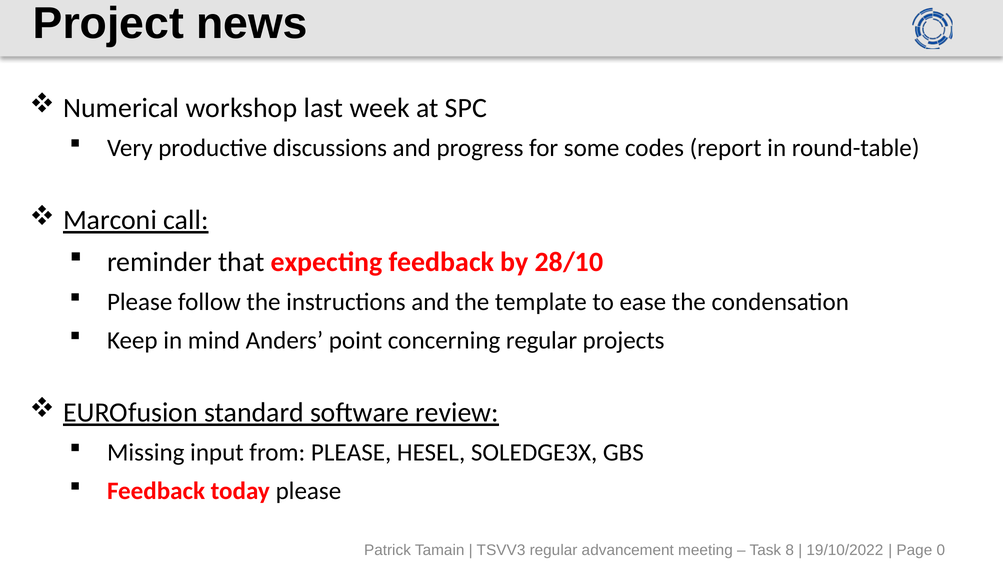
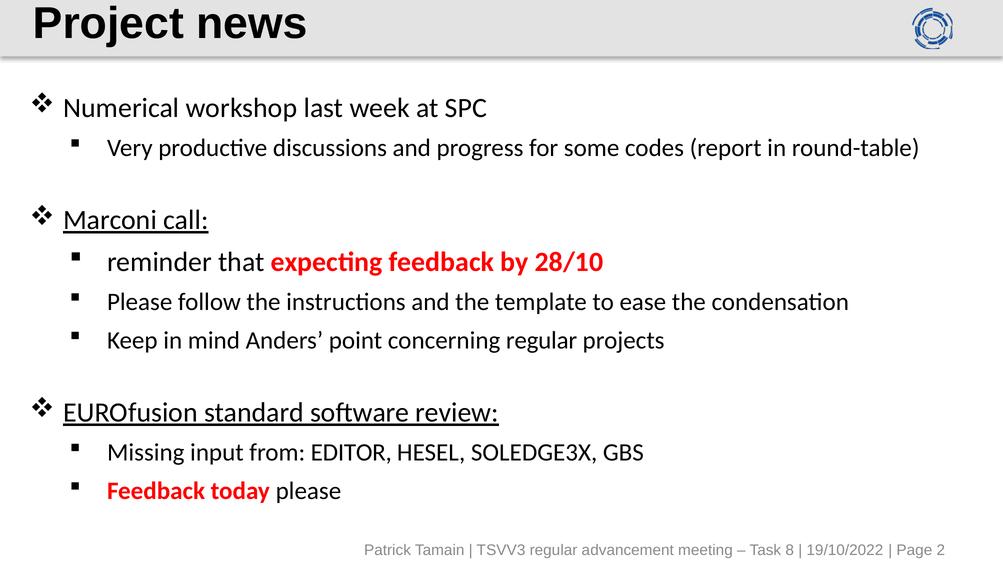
from PLEASE: PLEASE -> EDITOR (351, 453)
0: 0 -> 2 (941, 551)
